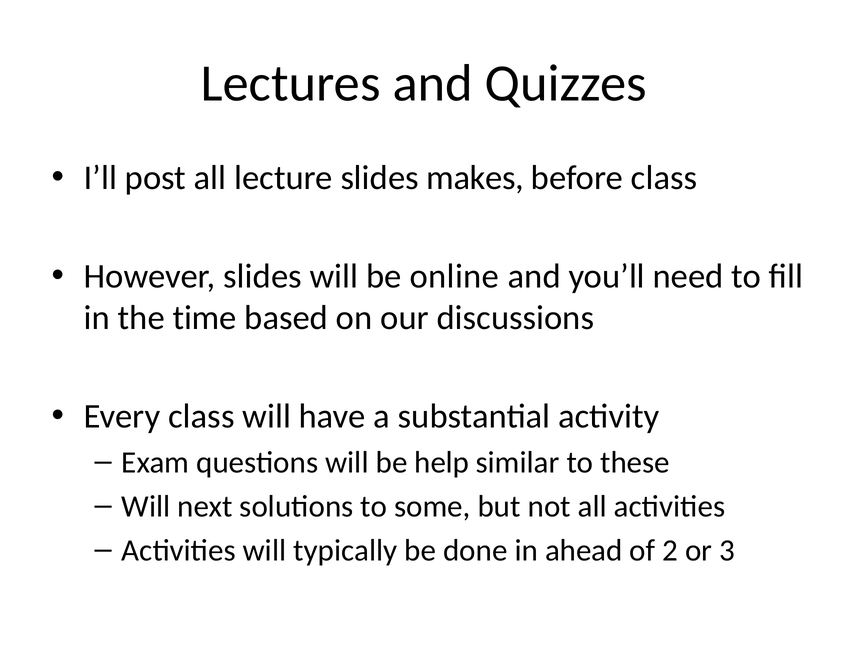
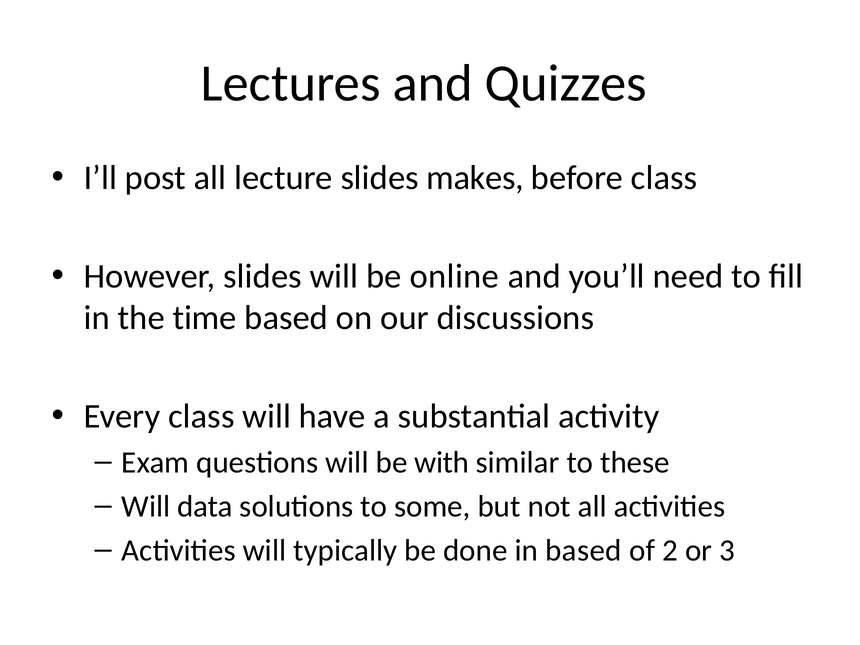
help: help -> with (442, 462)
next: next -> data (205, 506)
in ahead: ahead -> based (584, 550)
